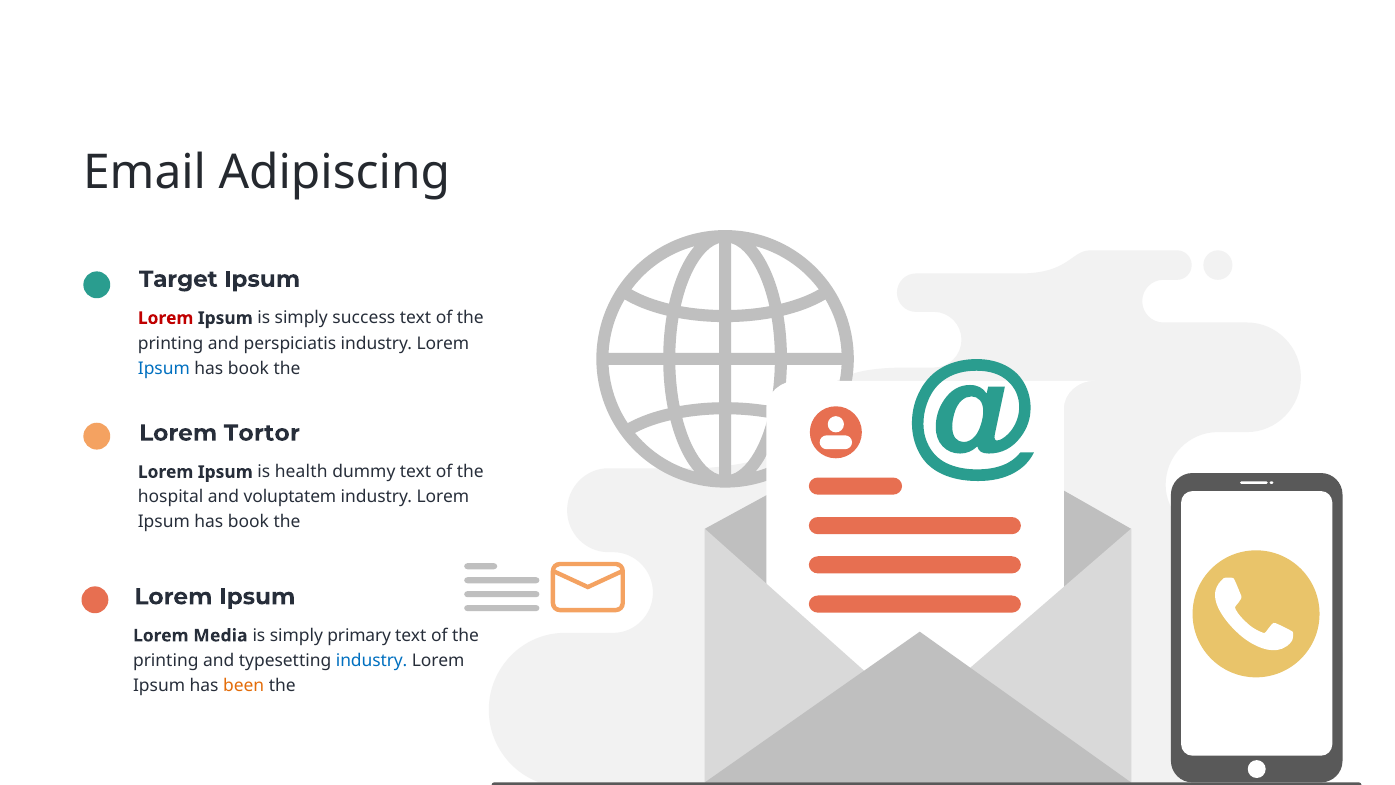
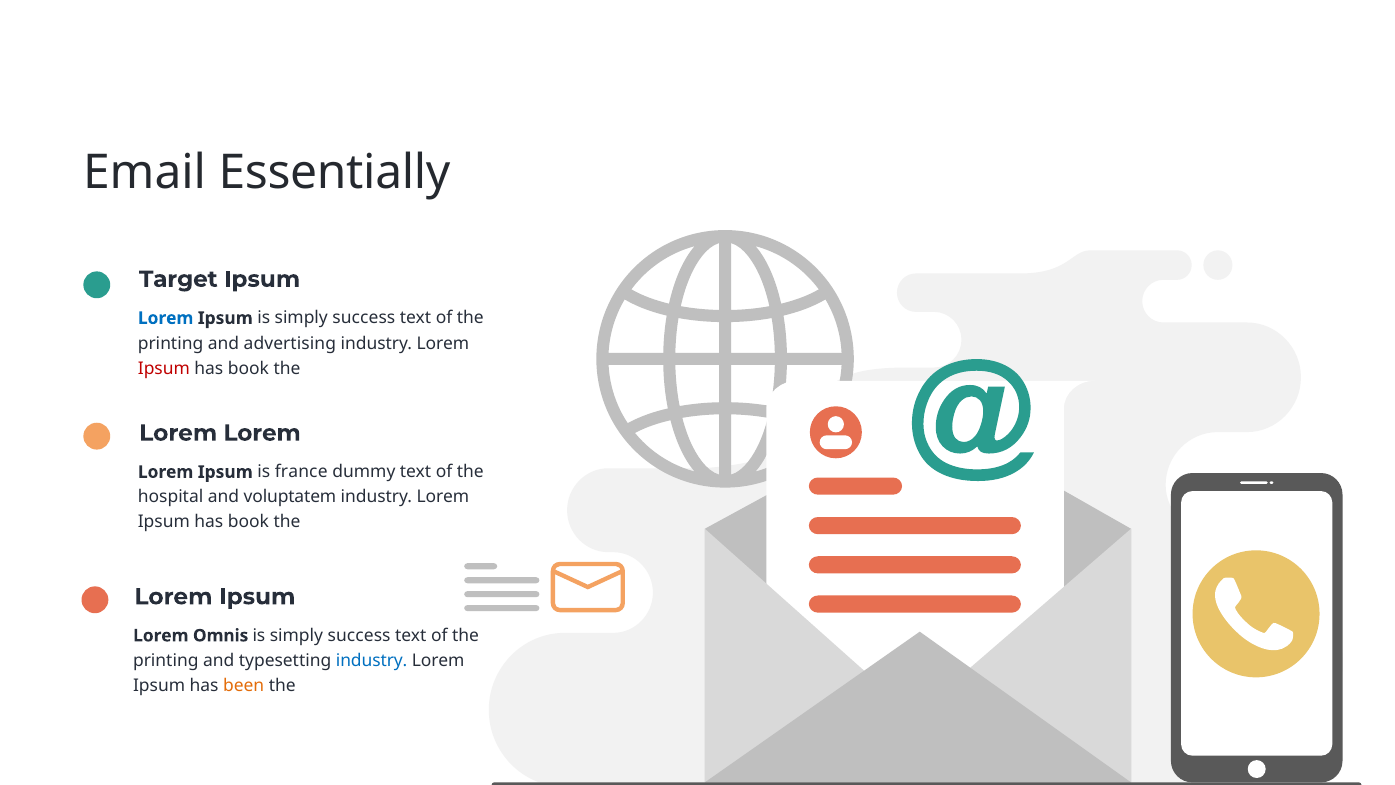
Adipiscing: Adipiscing -> Essentially (334, 173)
Lorem colour: red -> blue (166, 318)
perspiciatis: perspiciatis -> advertising (290, 343)
Ipsum colour: blue -> red (164, 368)
Tortor: Tortor -> Lorem (262, 433)
health: health -> france (301, 472)
Media: Media -> Omnis (221, 635)
primary: primary -> success (359, 635)
